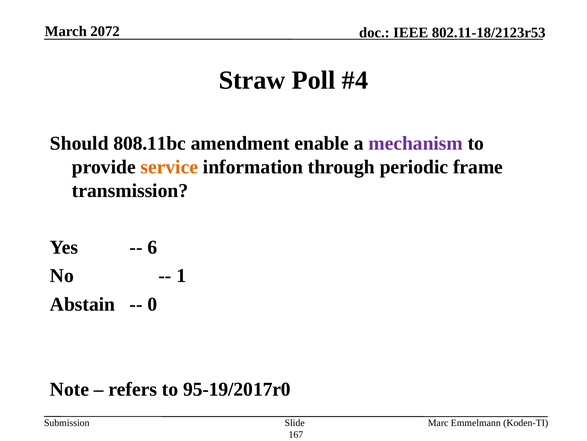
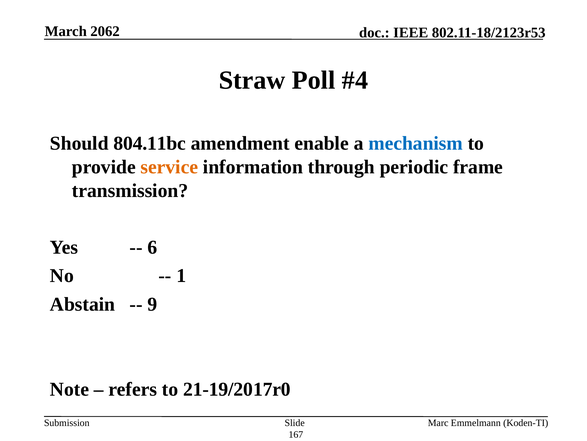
2072: 2072 -> 2062 (105, 31)
808.11bc: 808.11bc -> 804.11bc (150, 143)
mechanism colour: purple -> blue (416, 143)
0: 0 -> 9 (152, 304)
95-19/2017r0: 95-19/2017r0 -> 21-19/2017r0 (237, 389)
